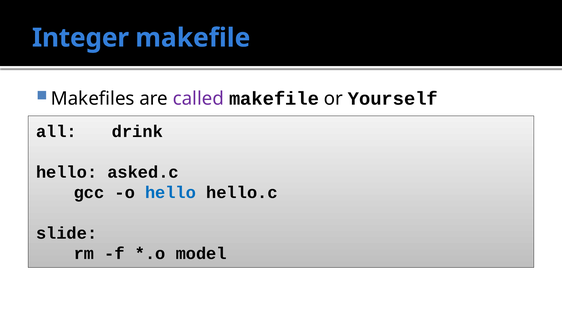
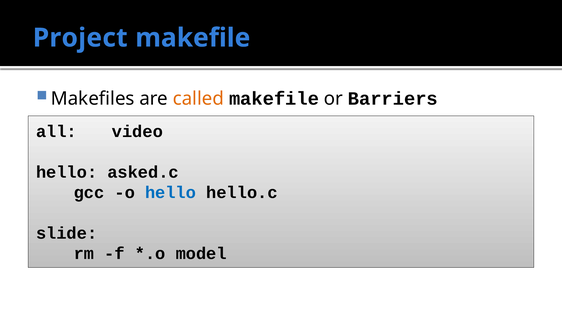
Integer: Integer -> Project (80, 38)
called colour: purple -> orange (198, 99)
Yourself: Yourself -> Barriers (393, 99)
drink: drink -> video (137, 132)
